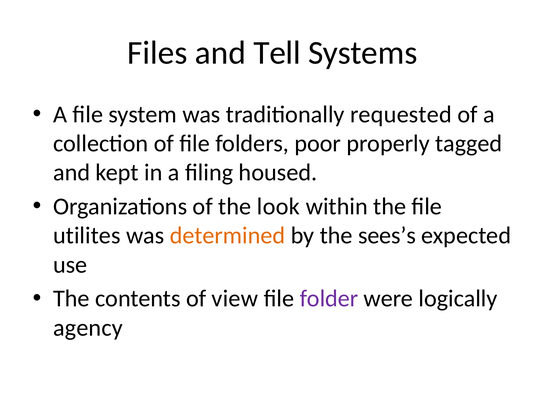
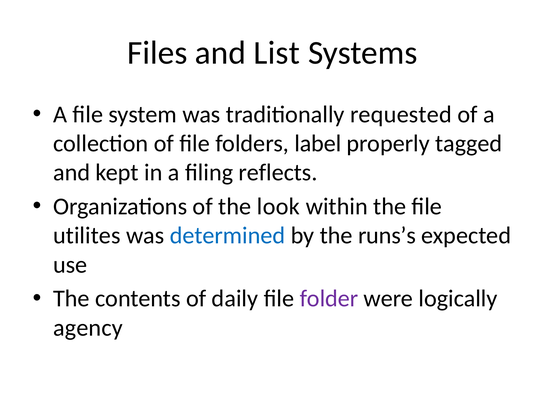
Tell: Tell -> List (277, 53)
poor: poor -> label (318, 143)
housed: housed -> reflects (278, 172)
determined colour: orange -> blue (227, 235)
sees’s: sees’s -> runs’s (387, 235)
view: view -> daily (235, 298)
